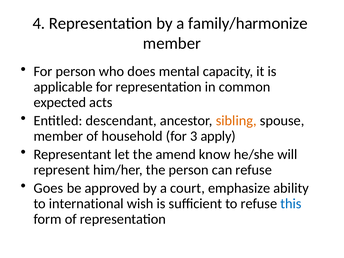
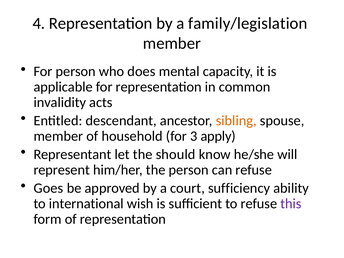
family/harmonize: family/harmonize -> family/legislation (248, 23)
expected: expected -> invalidity (60, 102)
amend: amend -> should (176, 154)
emphasize: emphasize -> sufficiency (239, 188)
this colour: blue -> purple (291, 204)
